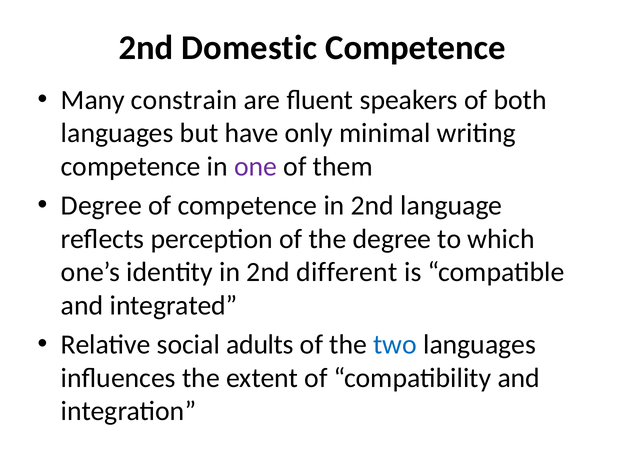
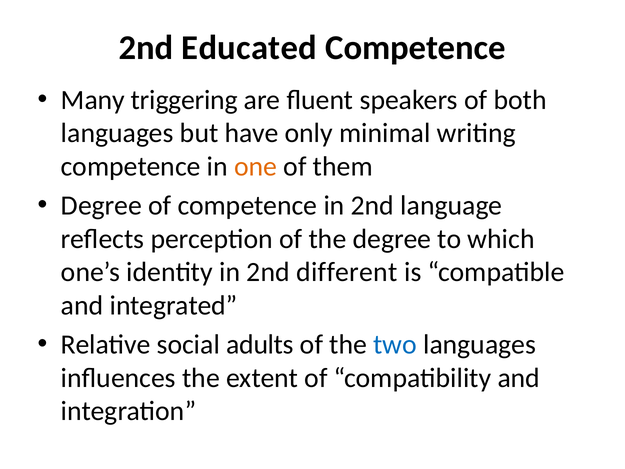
Domestic: Domestic -> Educated (249, 48)
constrain: constrain -> triggering (184, 100)
one colour: purple -> orange (256, 167)
